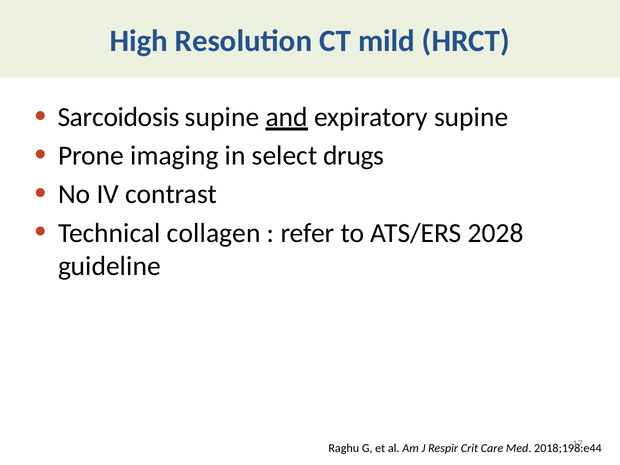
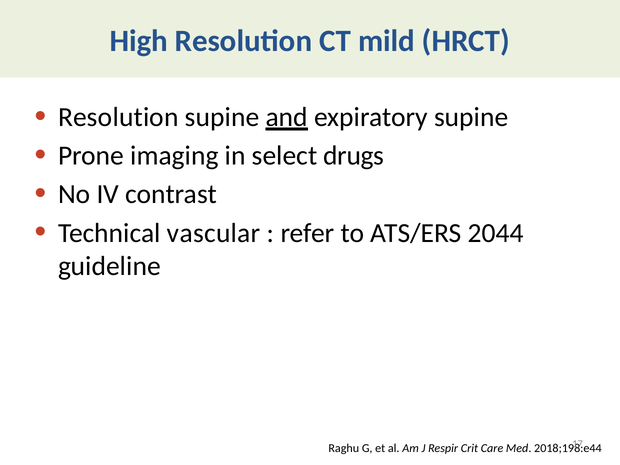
Sarcoidosis: Sarcoidosis -> Resolution (118, 117)
collagen: collagen -> vascular (214, 233)
2028: 2028 -> 2044 (496, 233)
